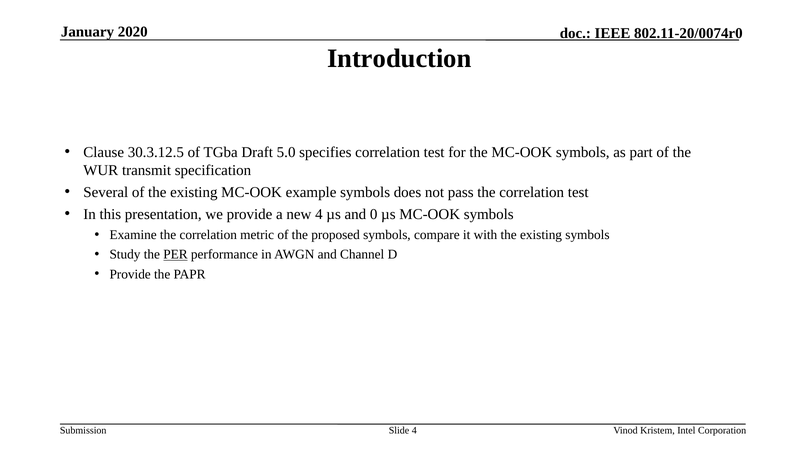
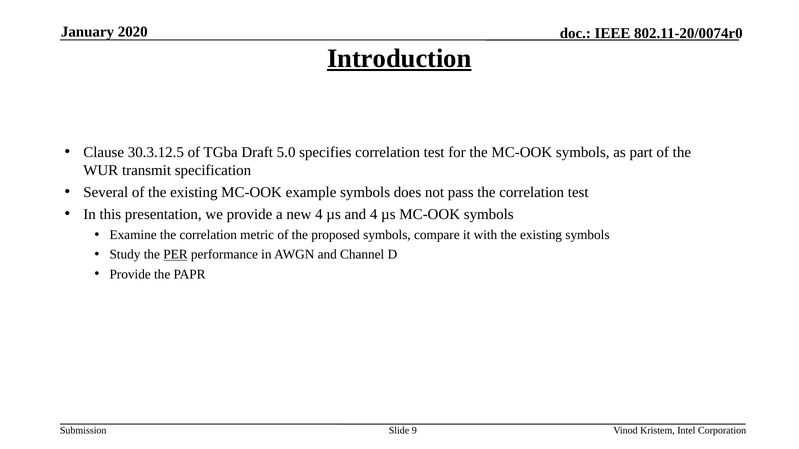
Introduction underline: none -> present (399, 59)
and 0: 0 -> 4 (374, 215)
Slide 4: 4 -> 9 (414, 431)
